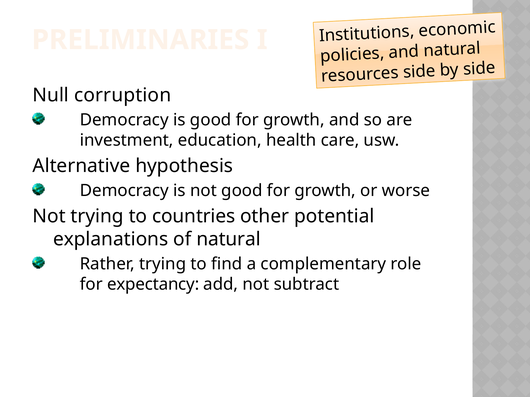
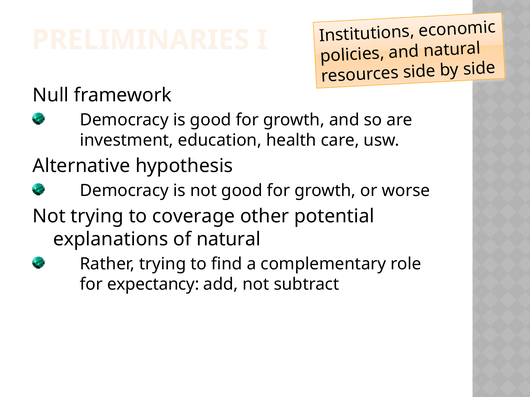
corruption: corruption -> framework (123, 95)
countries: countries -> coverage (194, 216)
